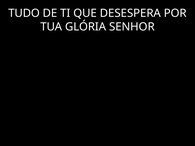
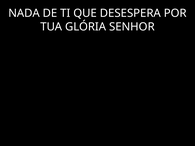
TUDO: TUDO -> NADA (24, 13)
